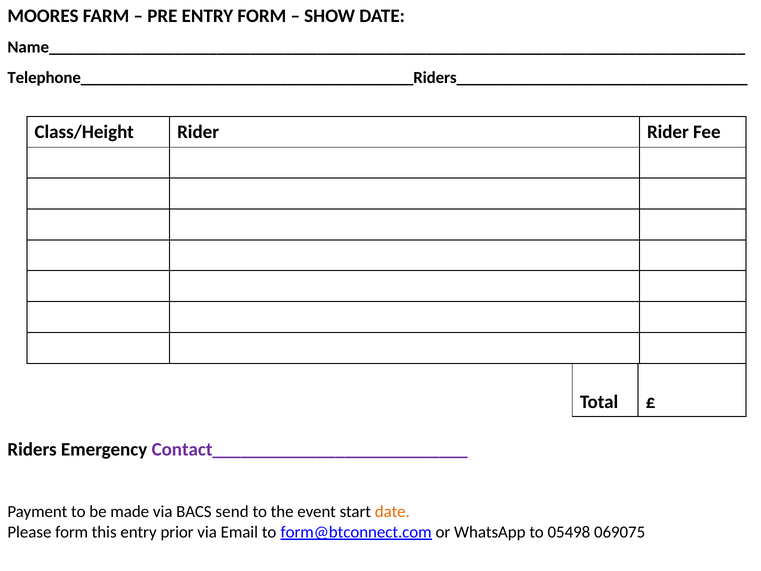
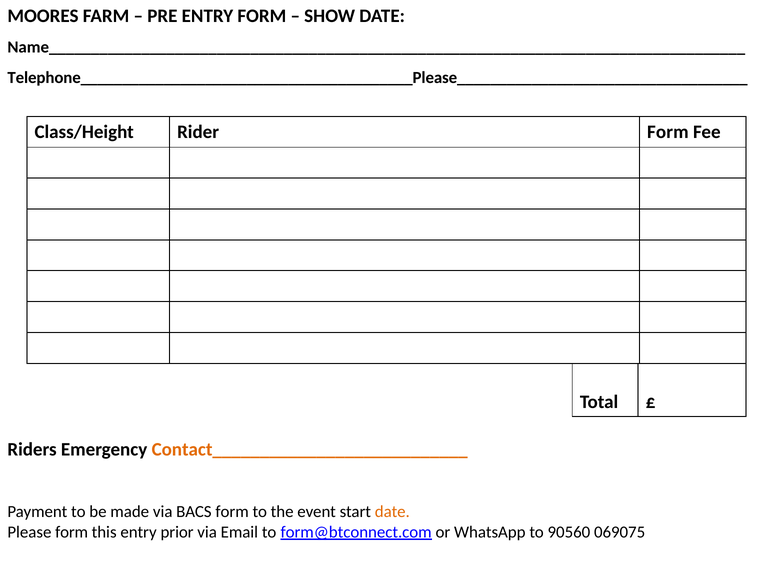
Telephone________________________________________Riders___________________________________: Telephone________________________________________Riders___________________________________ -> Telephone________________________________________Please___________________________________ (378, 78)
Rider Rider: Rider -> Form (668, 132)
Contact___________________________ colour: purple -> orange (310, 449)
BACS send: send -> form (232, 511)
05498: 05498 -> 90560 (569, 532)
